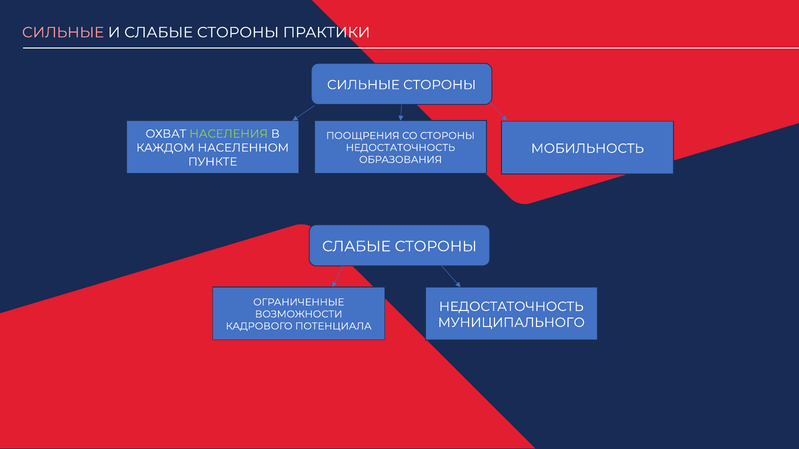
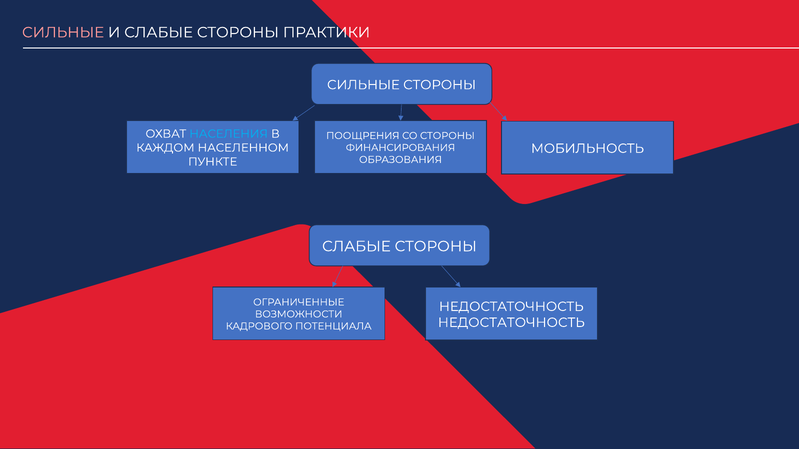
НАСЕЛЕНИЯ colour: light green -> light blue (229, 134)
НЕДОСТАТОЧНОСТЬ: НЕДОСТАТОЧНОСТЬ -> ФИНАНСИРОВАНИЯ (401, 148)
МУНИЦИПАЛЬНОГО: МУНИЦИПАЛЬНОГО -> НЕДОСТАТОЧНОСТЬ (511, 323)
